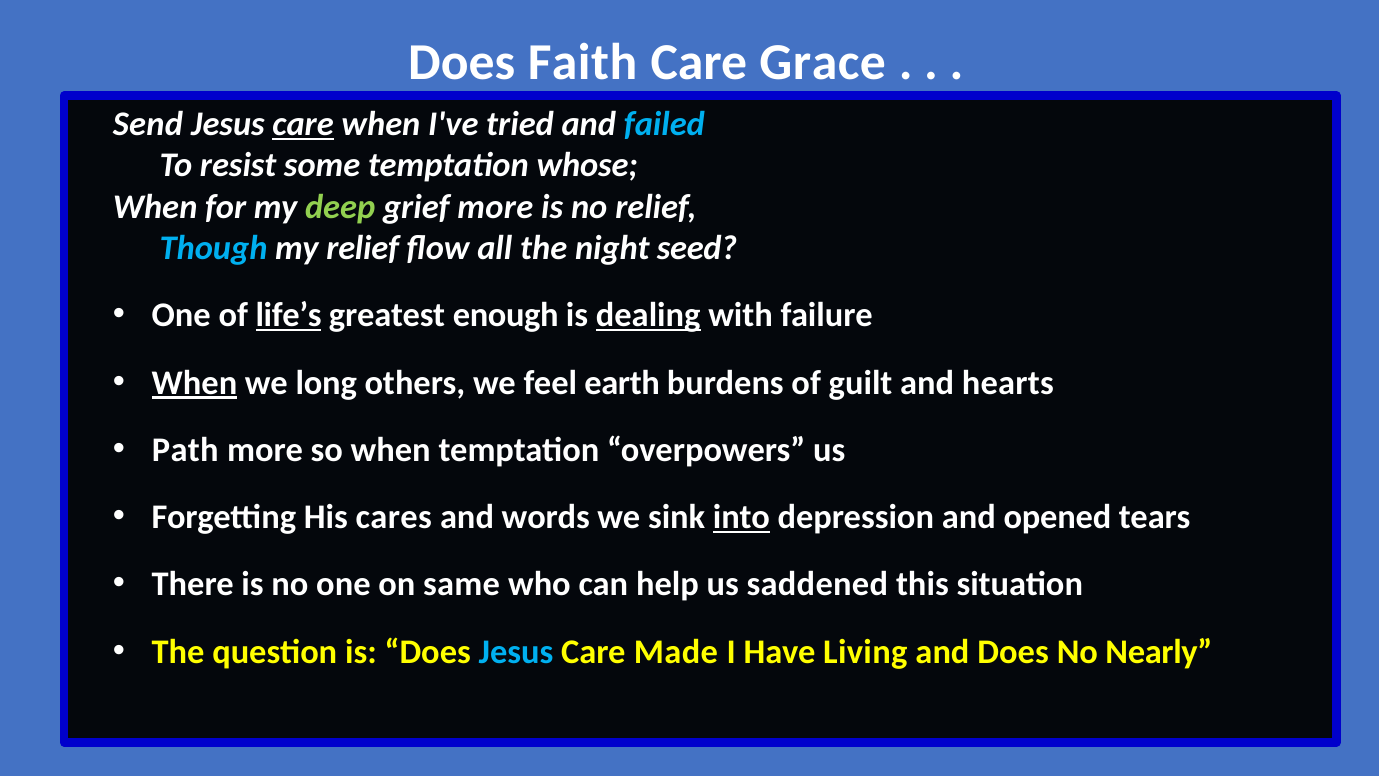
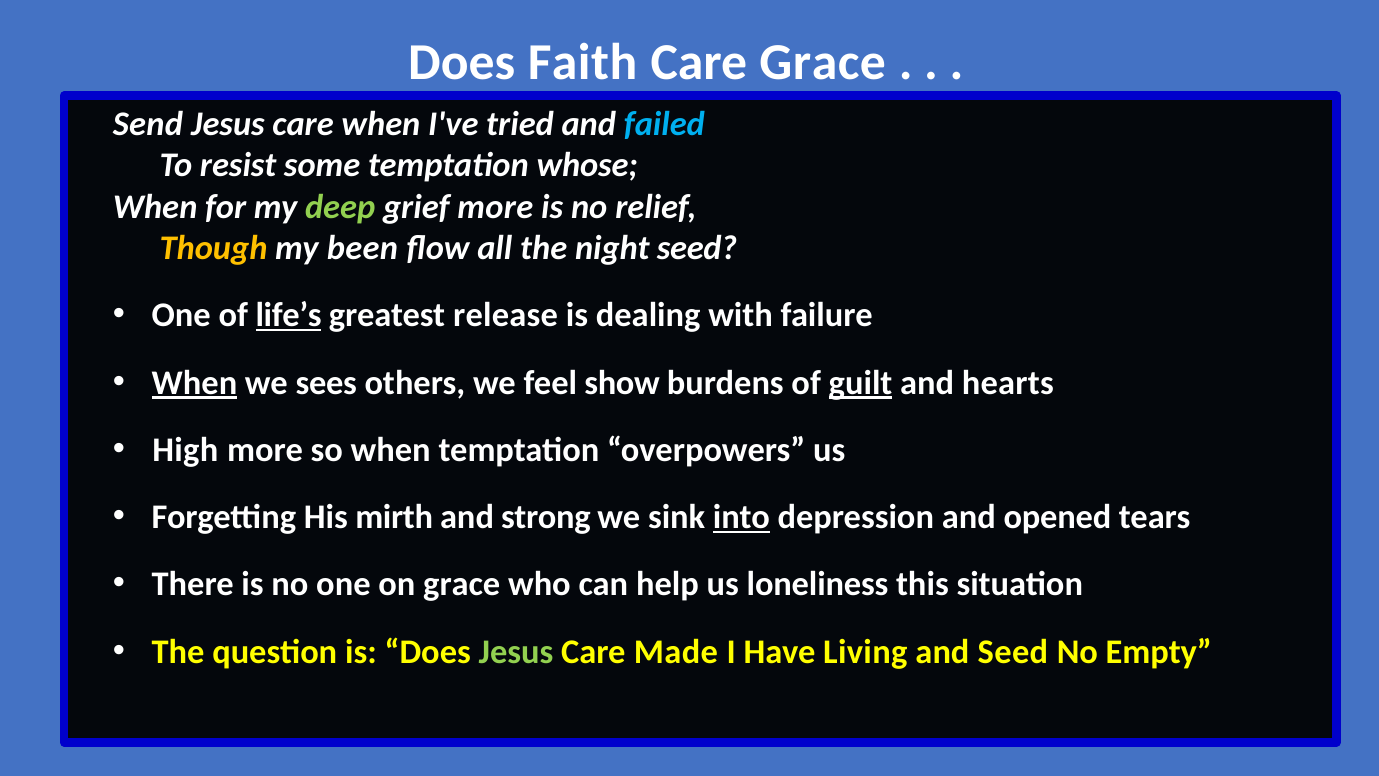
care underline: present -> none (303, 124)
Though colour: light blue -> yellow (214, 248)
my relief: relief -> been (362, 248)
enough: enough -> release (505, 315)
dealing underline: present -> none (648, 315)
long: long -> sees (326, 382)
earth: earth -> show (622, 382)
guilt underline: none -> present (861, 382)
Path: Path -> High (185, 450)
cares: cares -> mirth (394, 517)
words: words -> strong (546, 517)
on same: same -> grace (462, 584)
saddened: saddened -> loneliness (818, 584)
Jesus colour: light blue -> light green (516, 651)
and Does: Does -> Seed (1013, 651)
Nearly: Nearly -> Empty (1159, 651)
